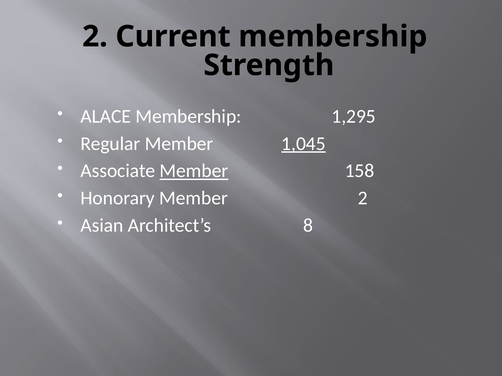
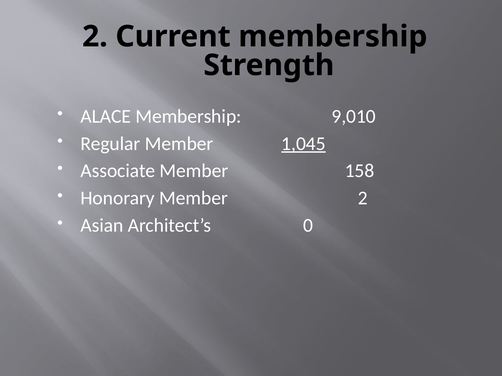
1,295: 1,295 -> 9,010 (354, 117)
Member underline: present -> none (194, 171)
8: 8 -> 0 (308, 226)
